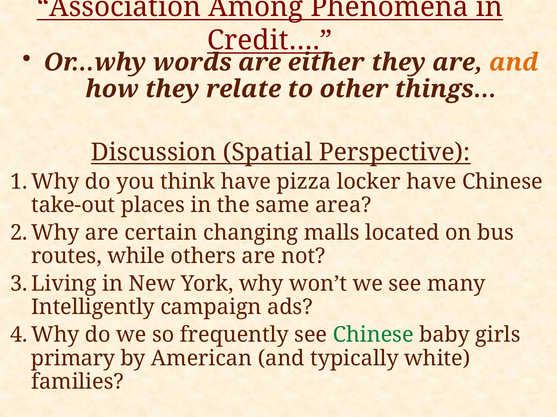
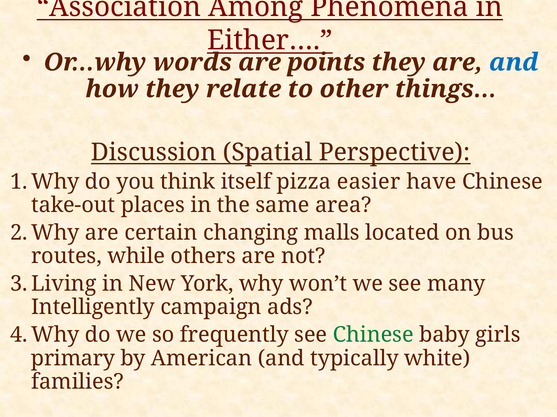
Credit…: Credit… -> Either… (270, 41)
either: either -> points (326, 62)
and colour: orange -> blue (514, 62)
think have: have -> itself (246, 182)
locker: locker -> easier (369, 182)
